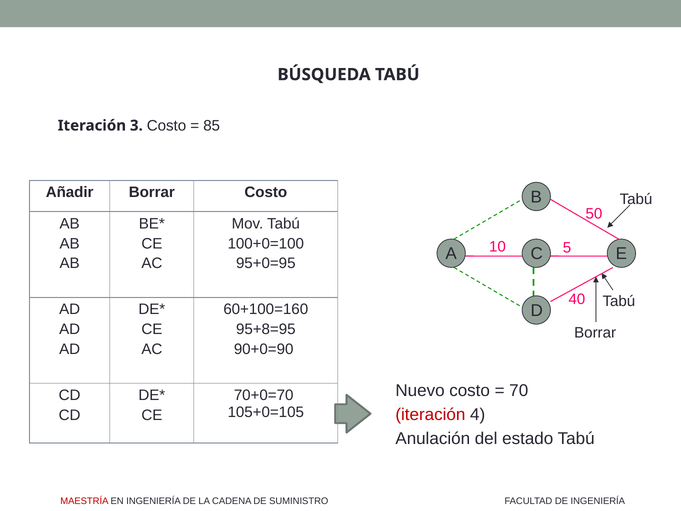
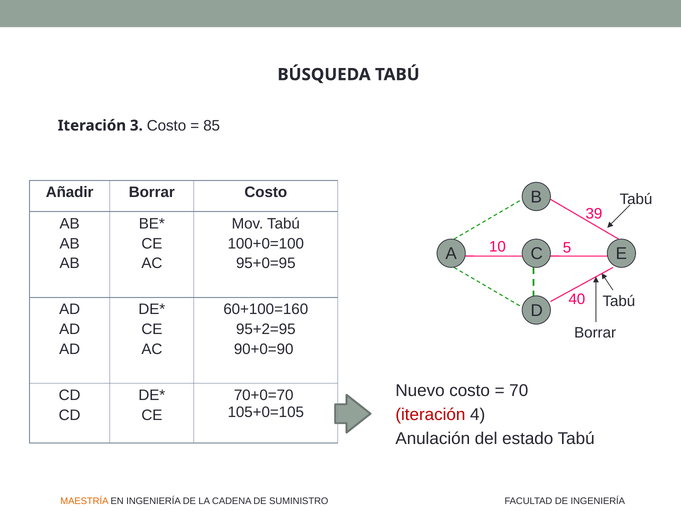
50: 50 -> 39 (594, 214)
95+8=95: 95+8=95 -> 95+2=95 (266, 329)
MAESTRÍA colour: red -> orange (84, 501)
